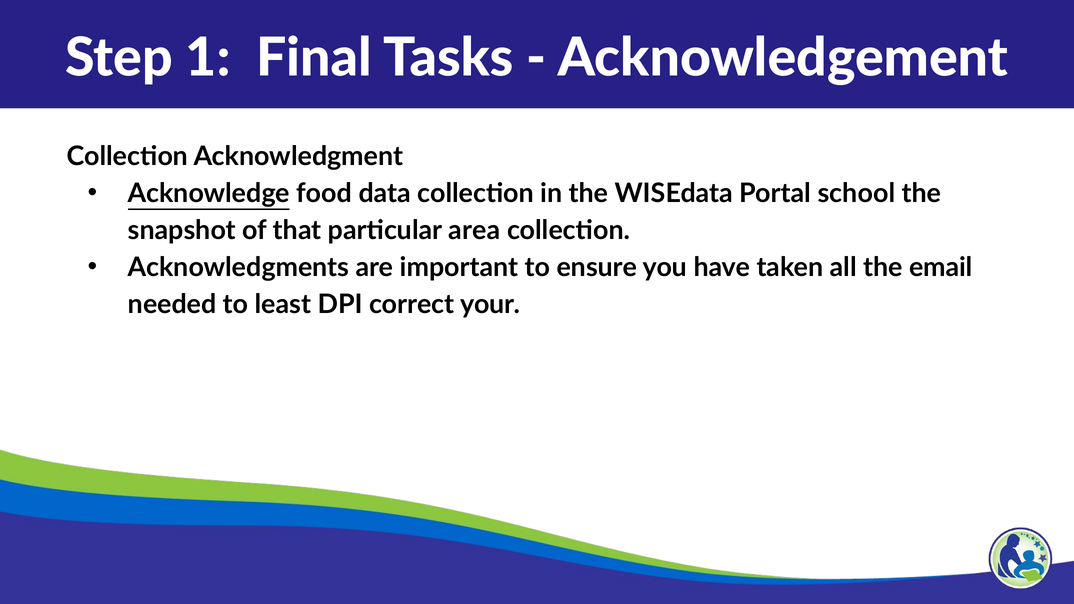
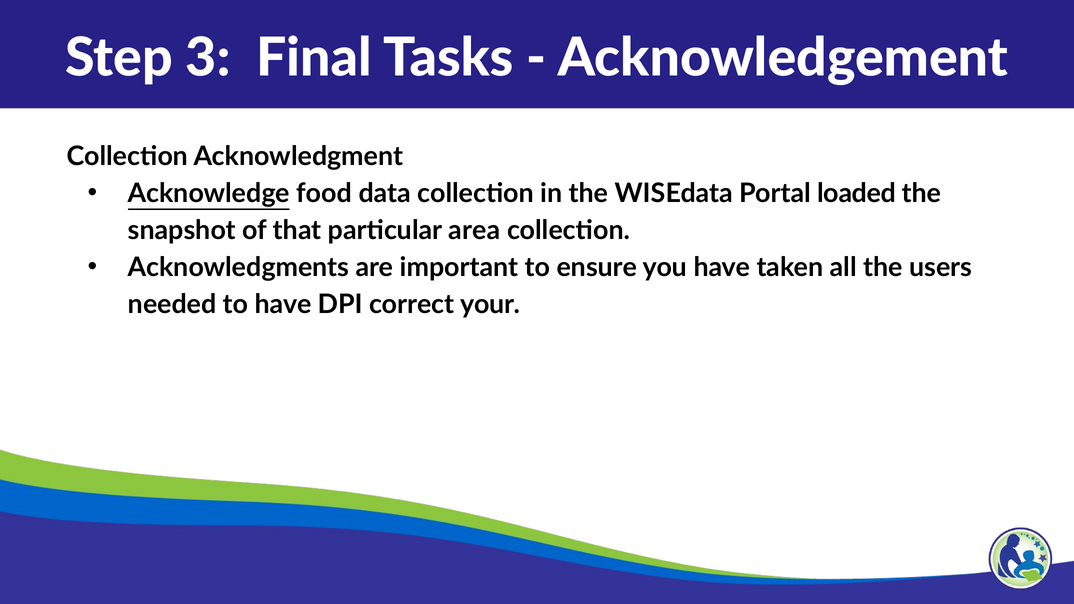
1: 1 -> 3 (208, 58)
school: school -> loaded (857, 194)
email: email -> users (941, 268)
to least: least -> have (283, 305)
